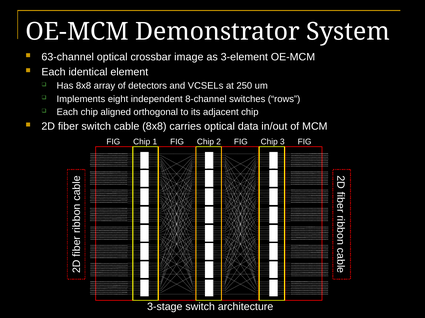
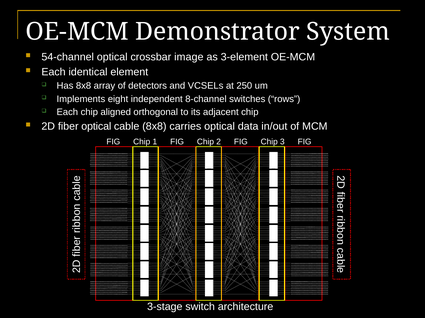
63-channel: 63-channel -> 54-channel (68, 57)
fiber switch: switch -> optical (96, 127)
